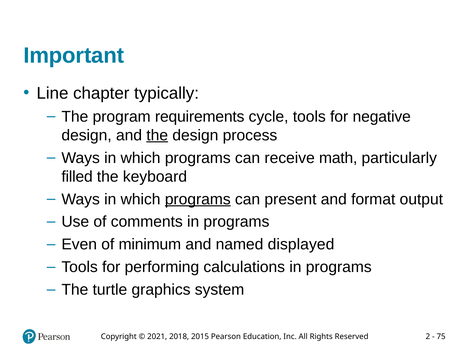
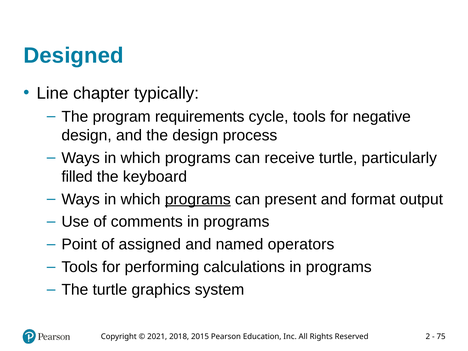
Important: Important -> Designed (74, 55)
the underline: present -> none (157, 135)
receive math: math -> turtle (338, 158)
Even: Even -> Point (79, 244)
minimum: minimum -> assigned (150, 244)
displayed: displayed -> operators (301, 244)
